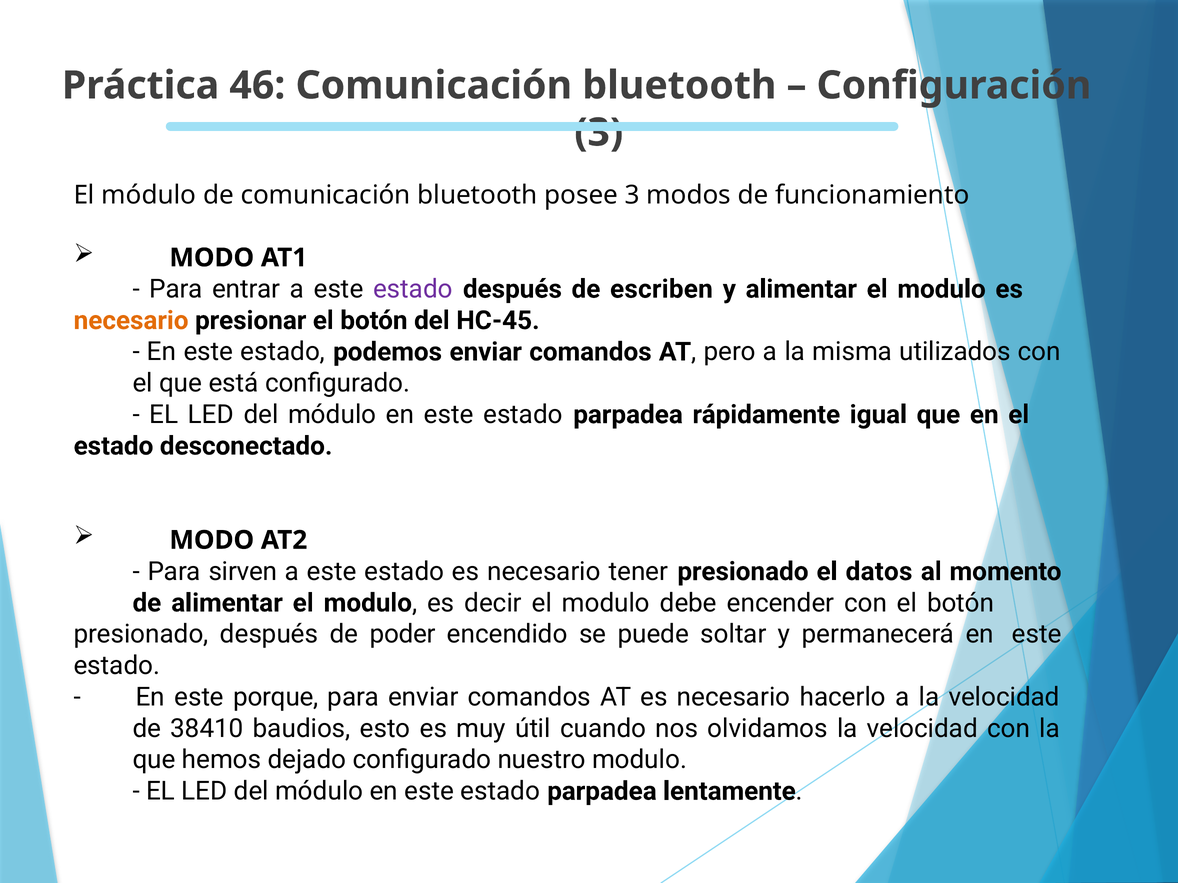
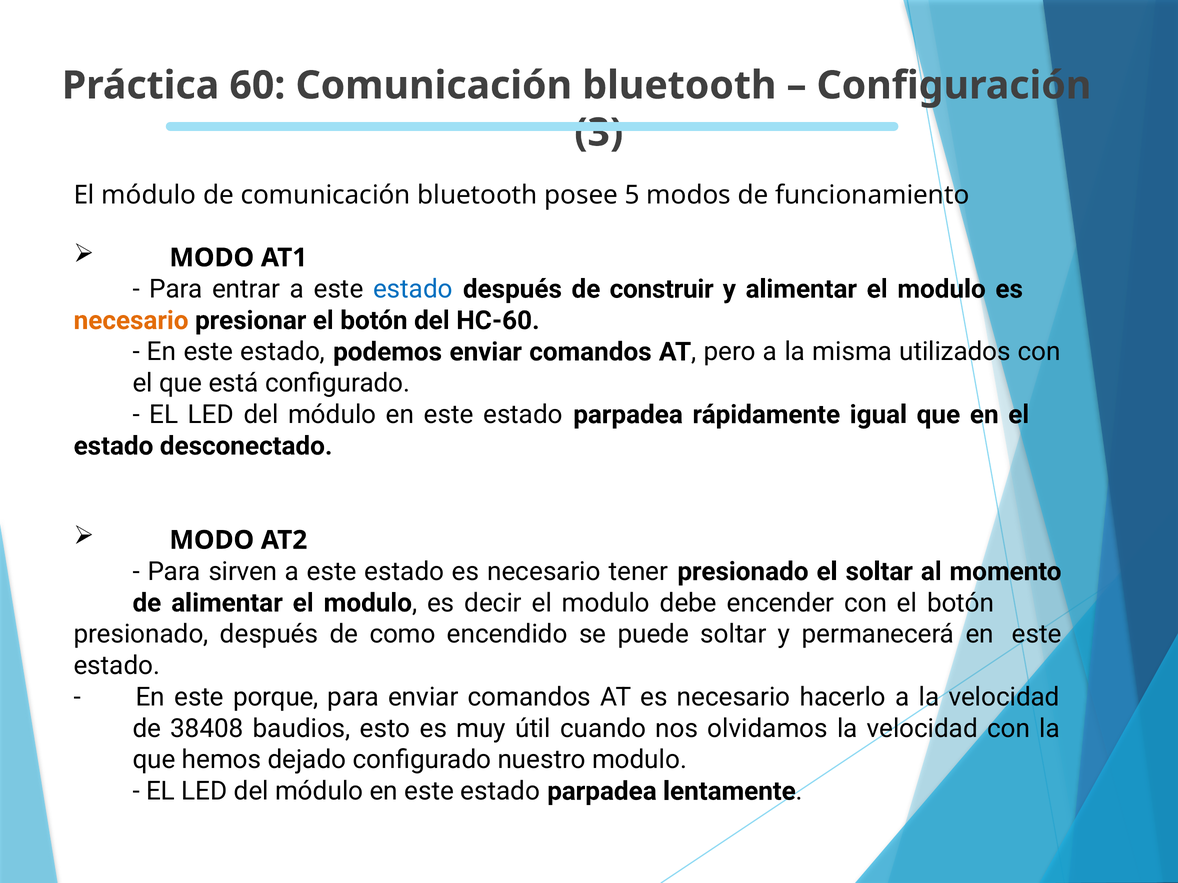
46: 46 -> 60 (257, 86)
posee 3: 3 -> 5 (632, 195)
estado colour: purple -> blue (413, 289)
escriben: escriben -> construir (662, 289)
HC-45: HC-45 -> HC-60 (498, 321)
el datos: datos -> soltar (879, 572)
poder: poder -> como (403, 635)
38410: 38410 -> 38408 (207, 729)
